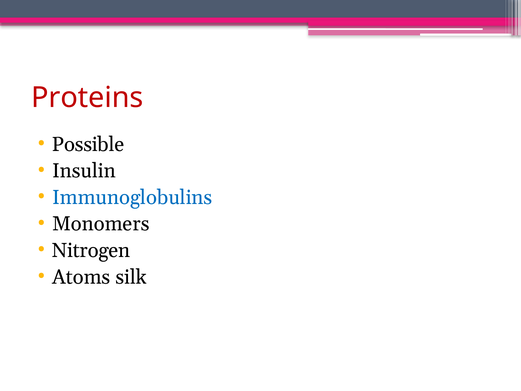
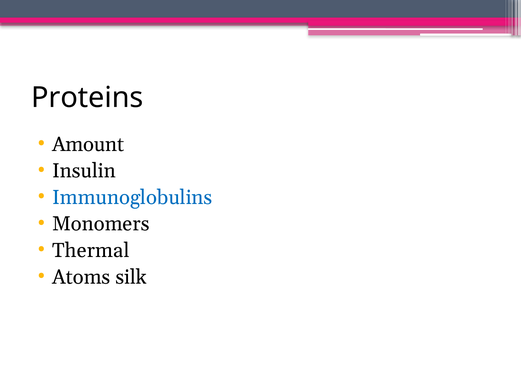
Proteins colour: red -> black (87, 98)
Possible: Possible -> Amount (88, 144)
Nitrogen: Nitrogen -> Thermal (91, 250)
